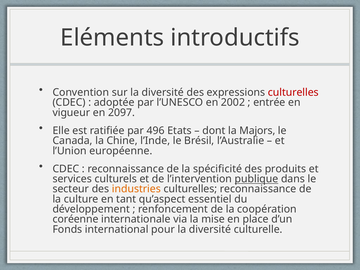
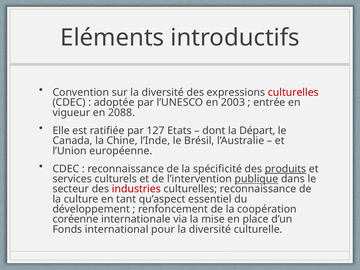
2002: 2002 -> 2003 (233, 102)
2097: 2097 -> 2088 (121, 113)
496: 496 -> 127 (156, 131)
Majors: Majors -> Départ (257, 131)
produits underline: none -> present (286, 169)
industries colour: orange -> red (136, 189)
